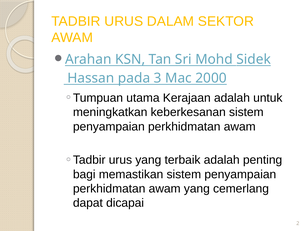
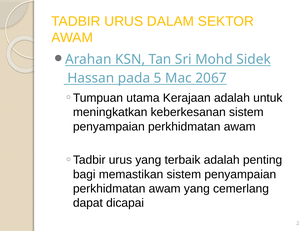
3: 3 -> 5 (158, 78)
2000: 2000 -> 2067 (211, 78)
